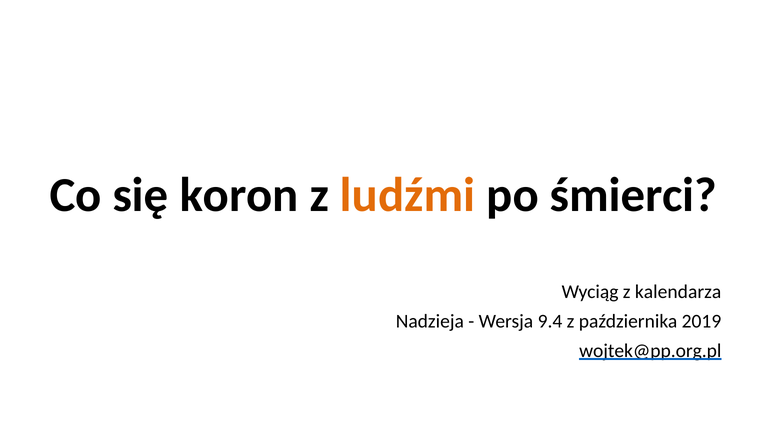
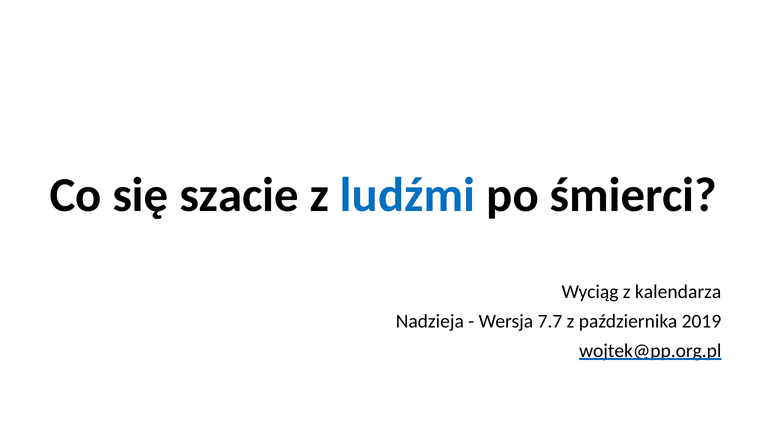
koron: koron -> szacie (239, 195)
ludźmi colour: orange -> blue (408, 195)
9.4: 9.4 -> 7.7 (550, 321)
